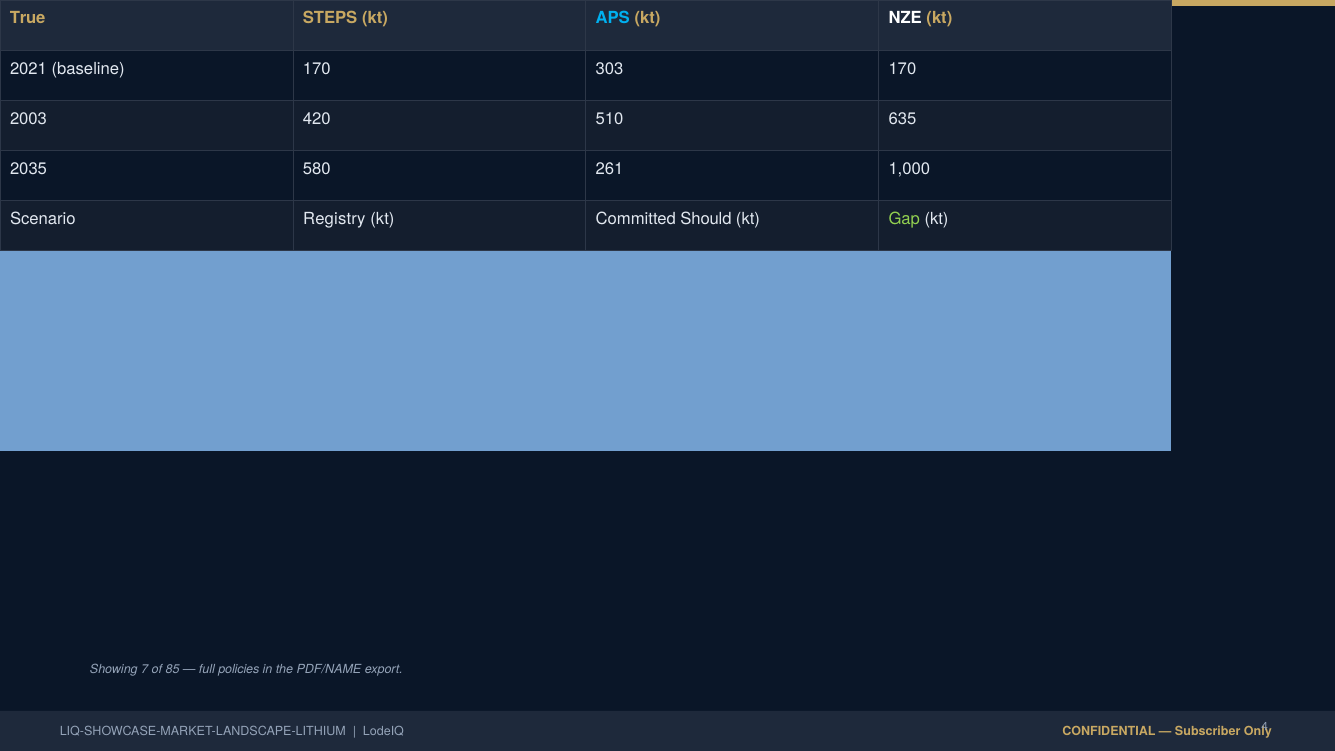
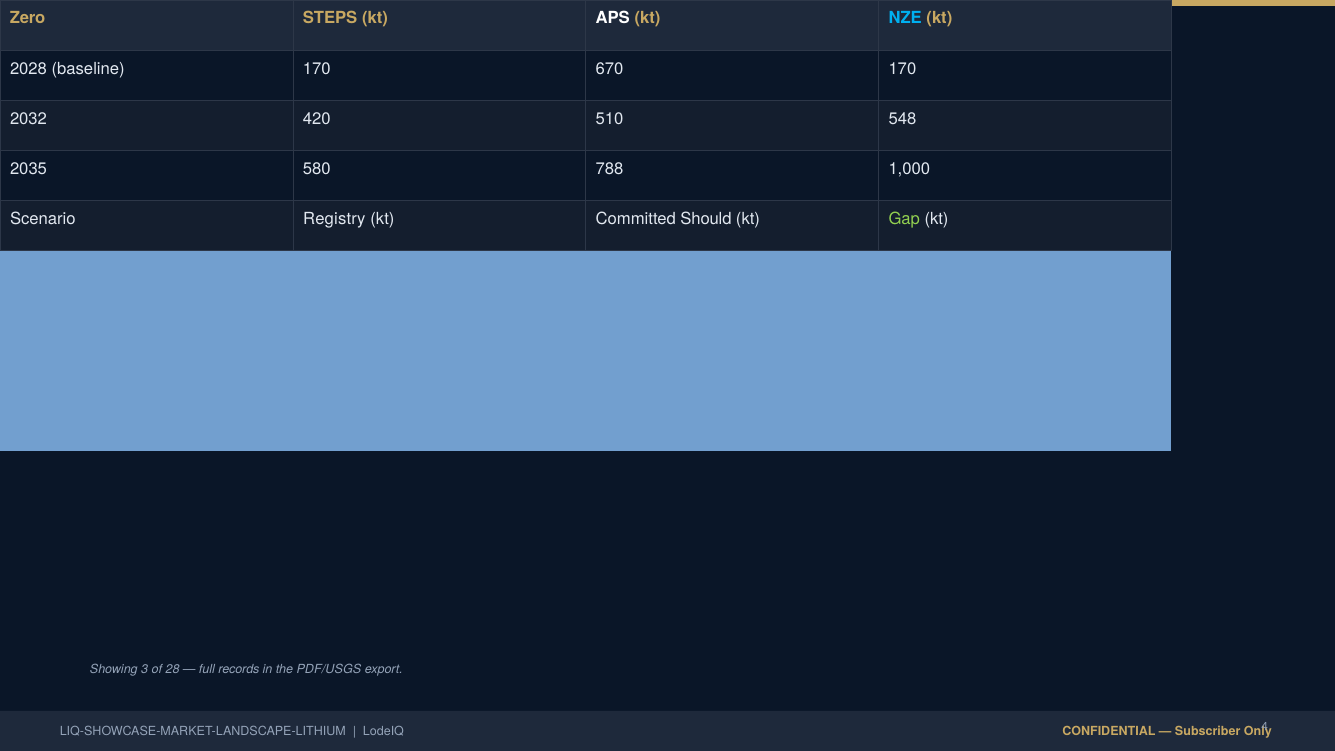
True: True -> Zero (28, 18)
APS colour: light blue -> white (613, 18)
NZE colour: white -> light blue (905, 18)
2021: 2021 -> 2028 (28, 69)
303: 303 -> 670 (610, 69)
2003: 2003 -> 2032 (28, 119)
635: 635 -> 548 (902, 119)
261: 261 -> 788 (610, 169)
Showing 7: 7 -> 3 (145, 669)
85: 85 -> 28 (173, 669)
policies: policies -> records (239, 669)
PDF/NAME: PDF/NAME -> PDF/USGS (329, 669)
